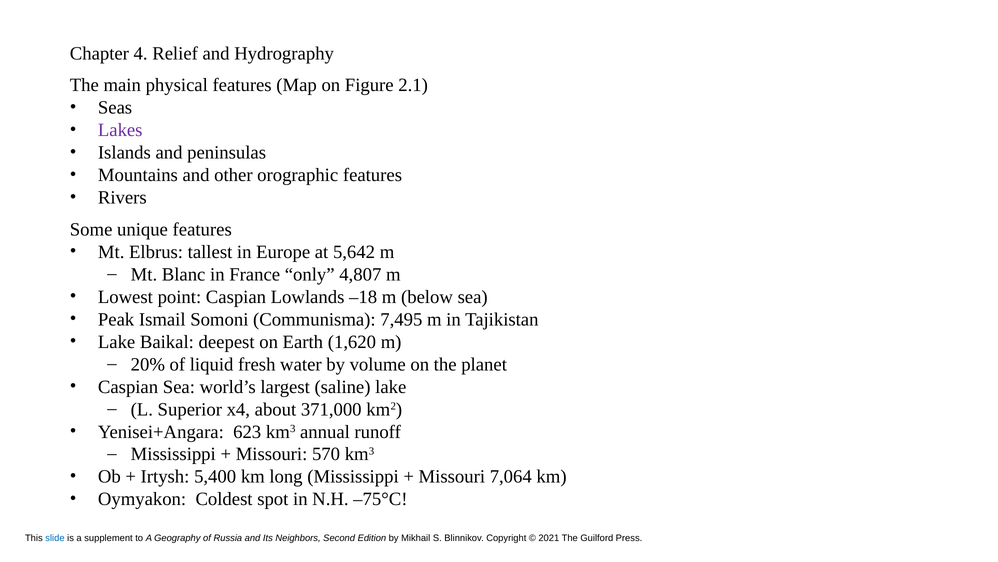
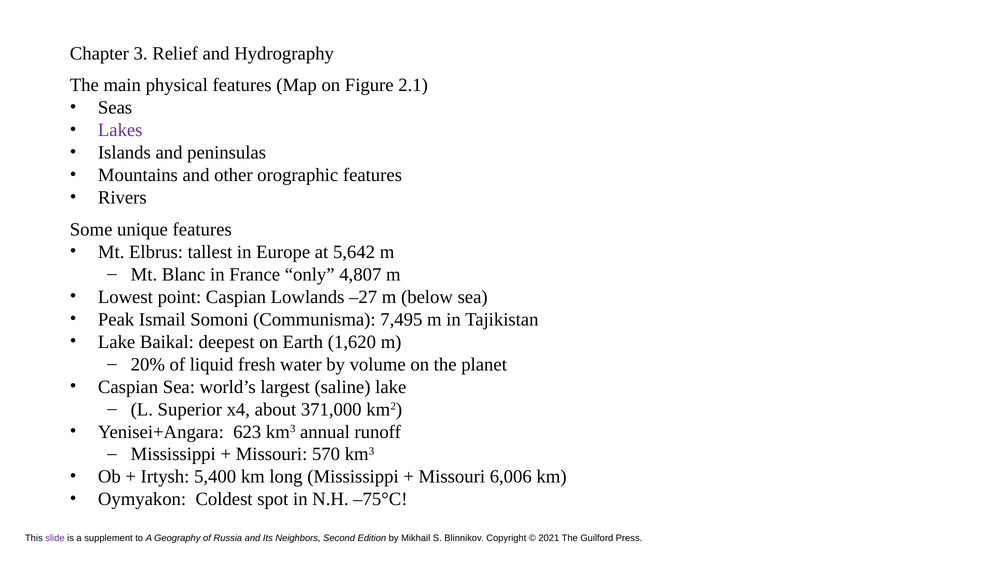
4: 4 -> 3 (141, 53)
–18: –18 -> –27 (363, 297)
7,064: 7,064 -> 6,006 (511, 476)
slide colour: blue -> purple (55, 538)
